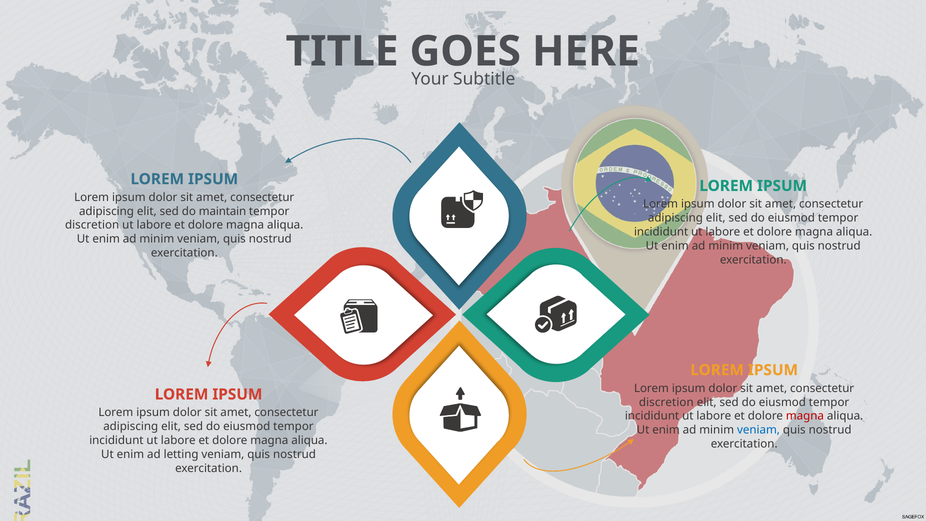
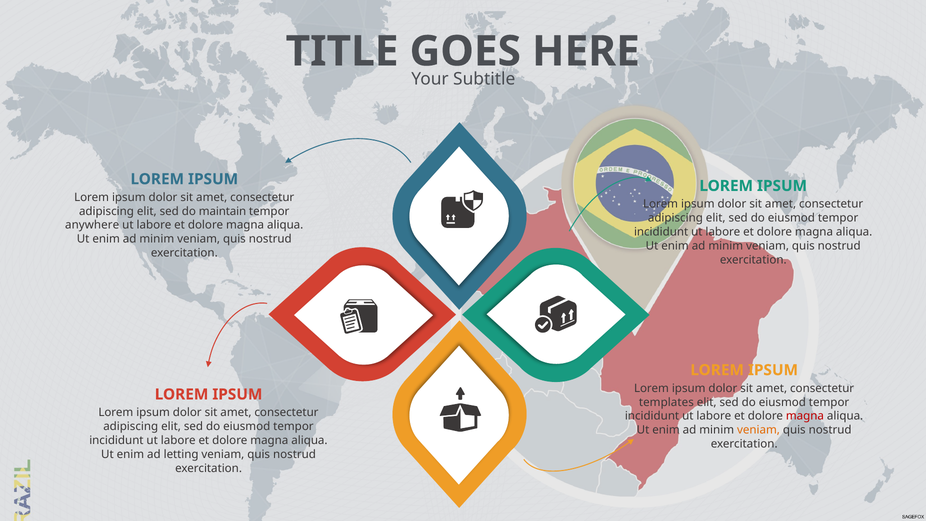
discretion: discretion -> anywhere (92, 225)
discretion: discretion -> templates (666, 402)
veniam colour: blue -> orange (758, 430)
